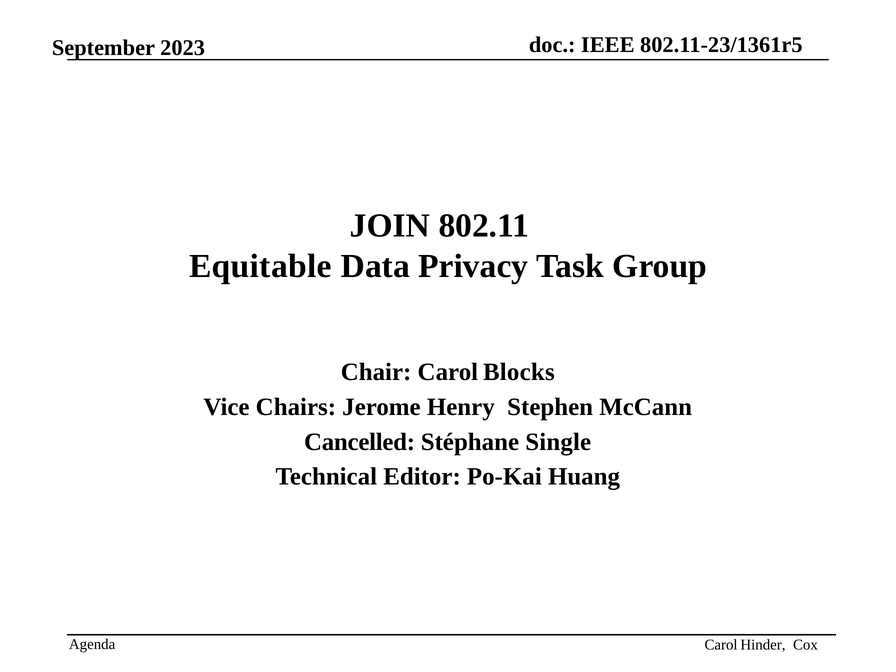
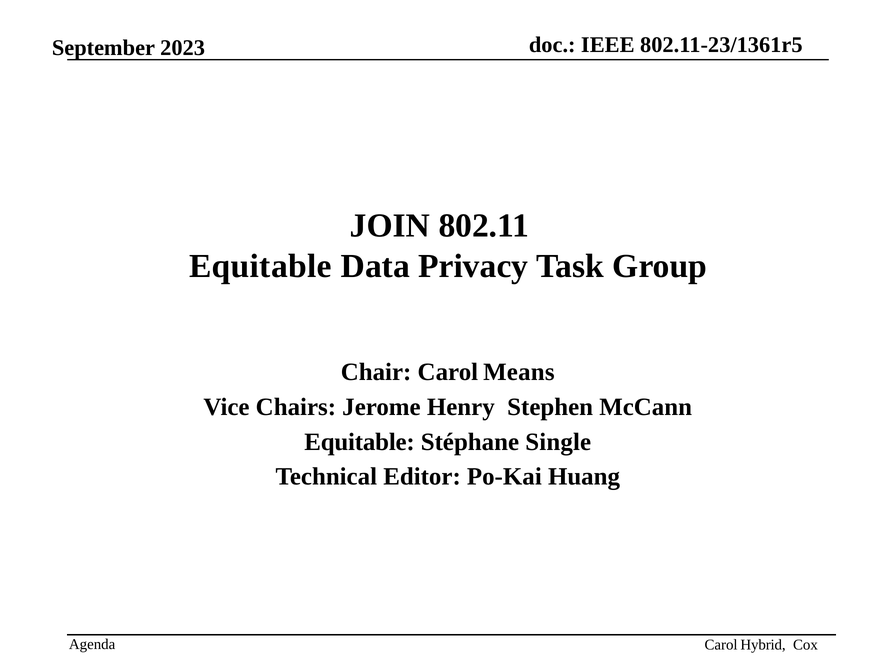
Blocks: Blocks -> Means (519, 372)
Cancelled: Cancelled -> Equitable (360, 442)
Hinder: Hinder -> Hybrid (763, 645)
